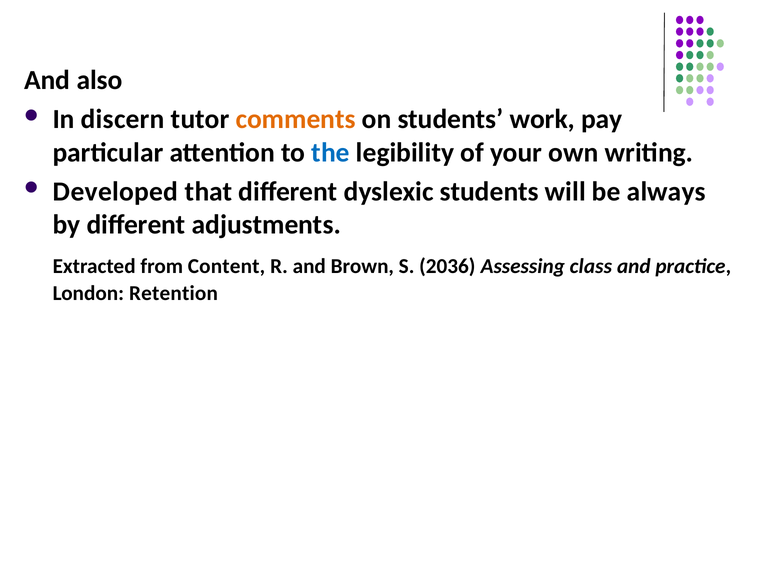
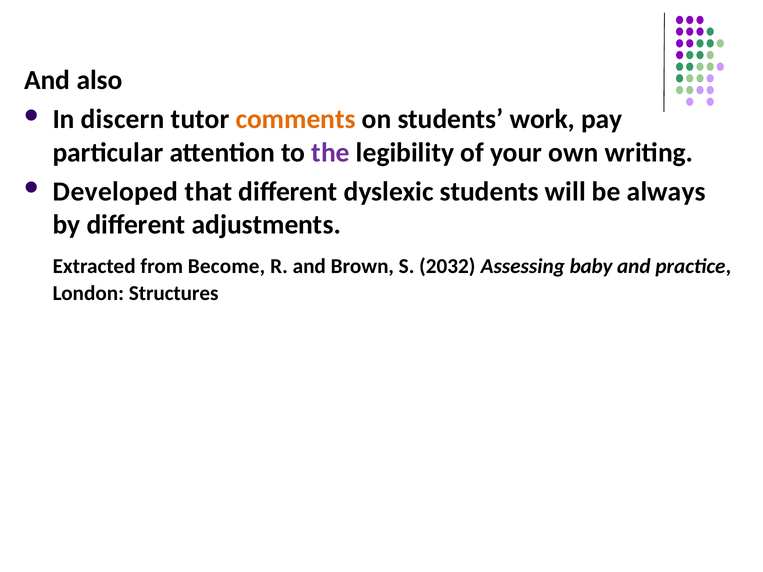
the colour: blue -> purple (331, 152)
Content: Content -> Become (226, 266)
2036: 2036 -> 2032 (447, 266)
class: class -> baby (591, 266)
Retention: Retention -> Structures (174, 293)
